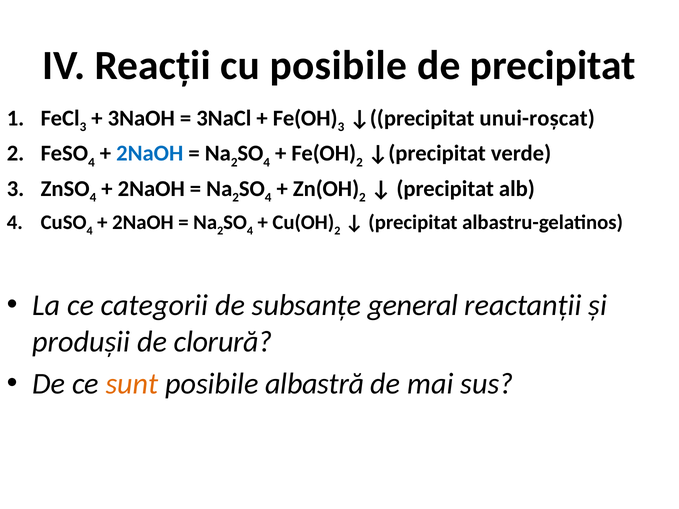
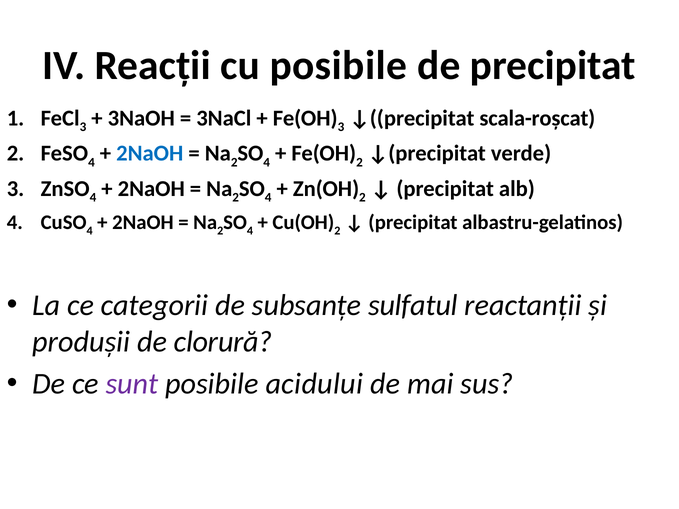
unui-roșcat: unui-roșcat -> scala-roșcat (537, 118)
general: general -> sulfatul (413, 306)
sunt colour: orange -> purple (132, 384)
albastră: albastră -> acidului (314, 384)
